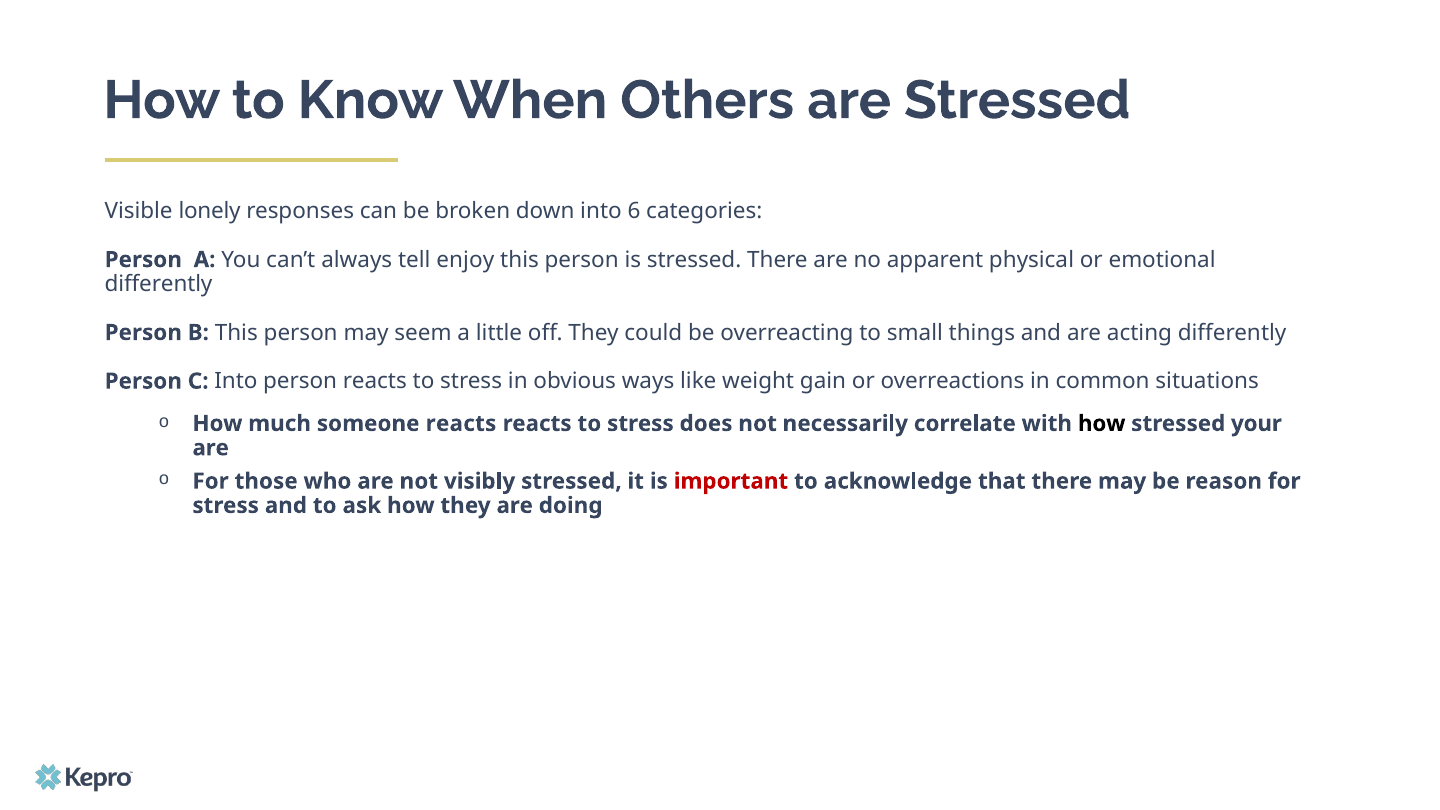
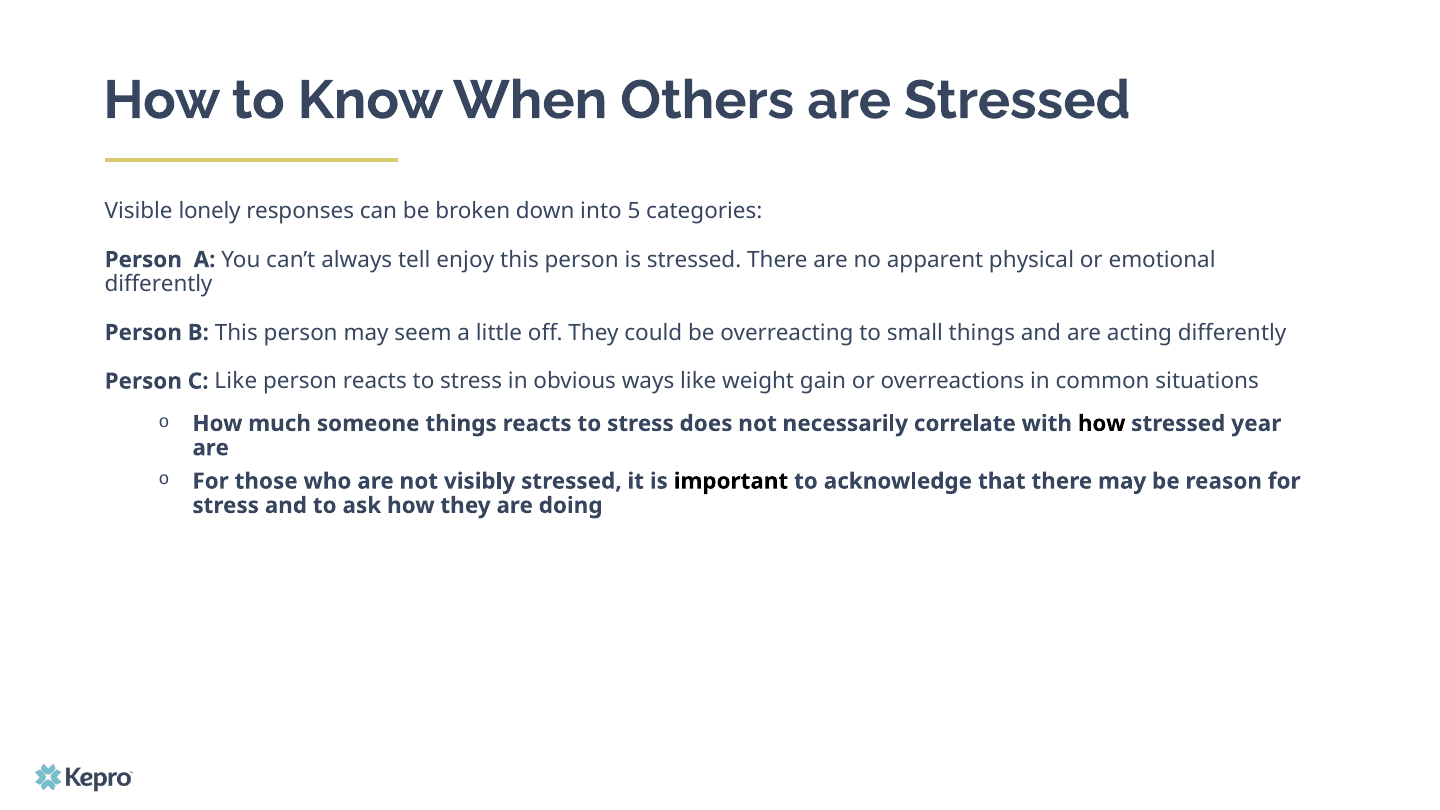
6: 6 -> 5 (634, 211)
C Into: Into -> Like (236, 381)
someone reacts: reacts -> things (461, 424)
your: your -> year (1256, 424)
important colour: red -> black (731, 481)
